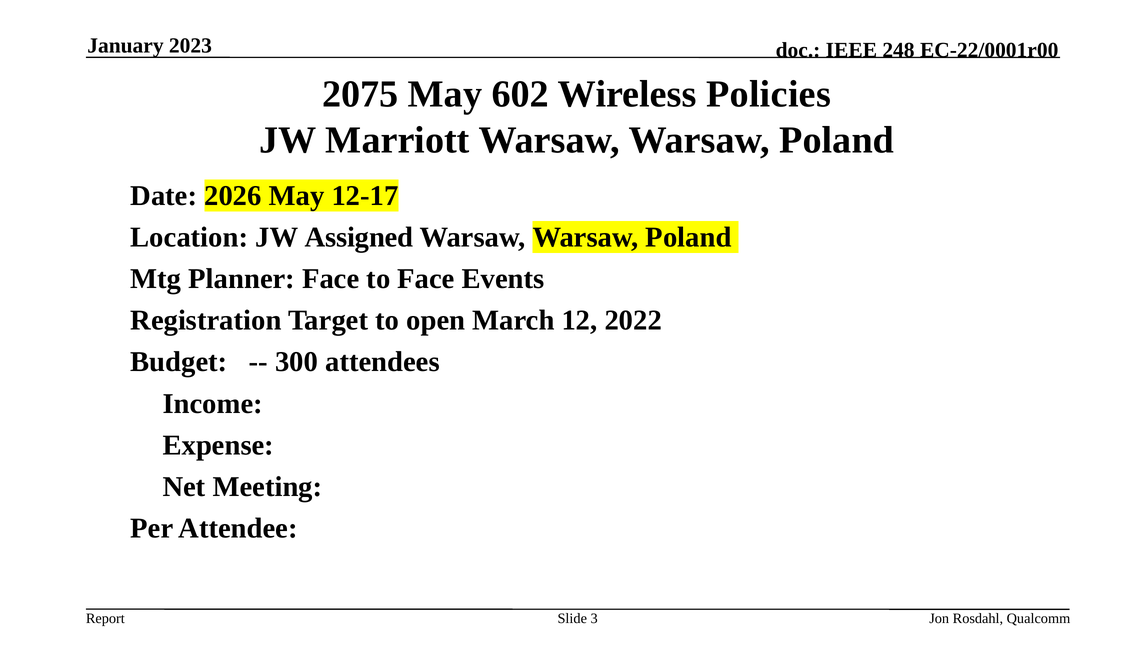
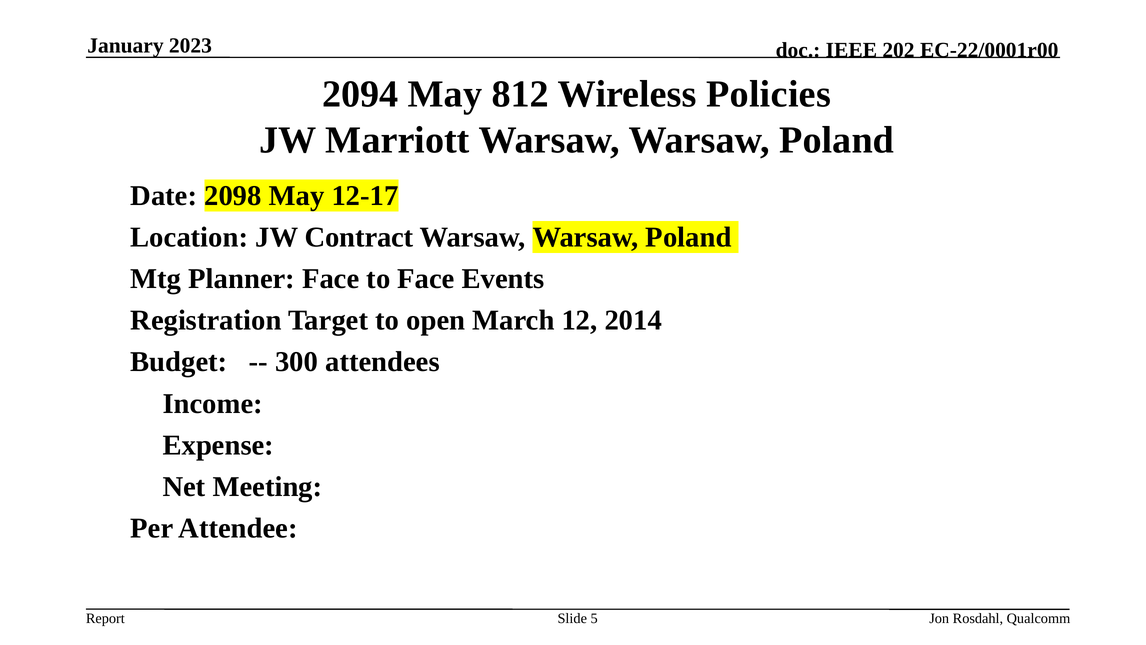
248: 248 -> 202 (898, 50)
2075: 2075 -> 2094 (360, 94)
602: 602 -> 812 (520, 94)
2026: 2026 -> 2098 (233, 196)
Assigned: Assigned -> Contract (359, 237)
2022: 2022 -> 2014 (633, 320)
3: 3 -> 5 (594, 618)
